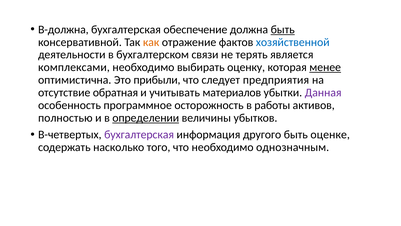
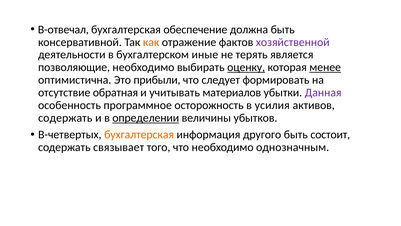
В-должна: В-должна -> В-отвечал (63, 29)
быть underline: present -> none (283, 29)
хозяйственной colour: blue -> purple (293, 42)
связи: связи -> иные (205, 55)
комплексами: комплексами -> позволяющие (74, 67)
оценку underline: none -> present (246, 67)
предприятия: предприятия -> формировать (276, 80)
работы: работы -> усилия (272, 105)
полностью: полностью -> содержать (65, 118)
бухгалтерская colour: purple -> orange (139, 135)
оценке: оценке -> состоит (330, 135)
насколько: насколько -> связывает (119, 147)
